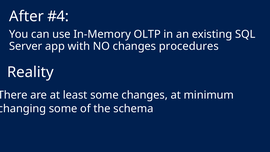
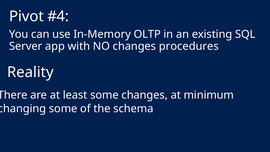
After: After -> Pivot (27, 16)
